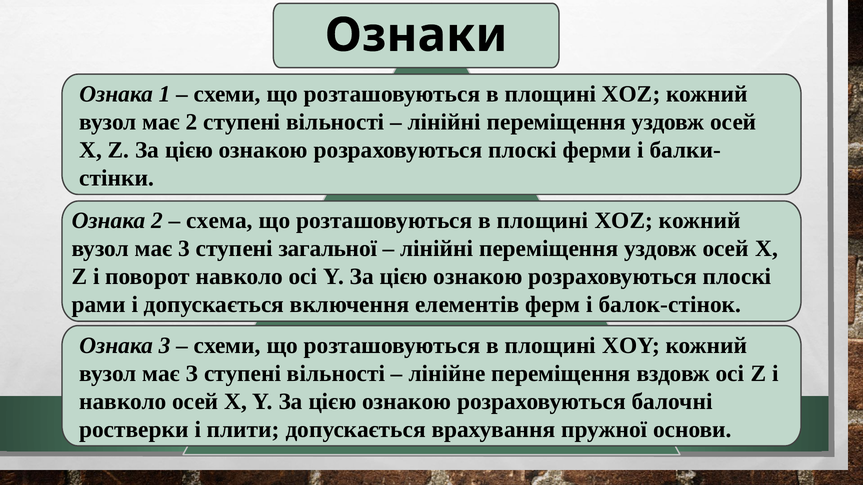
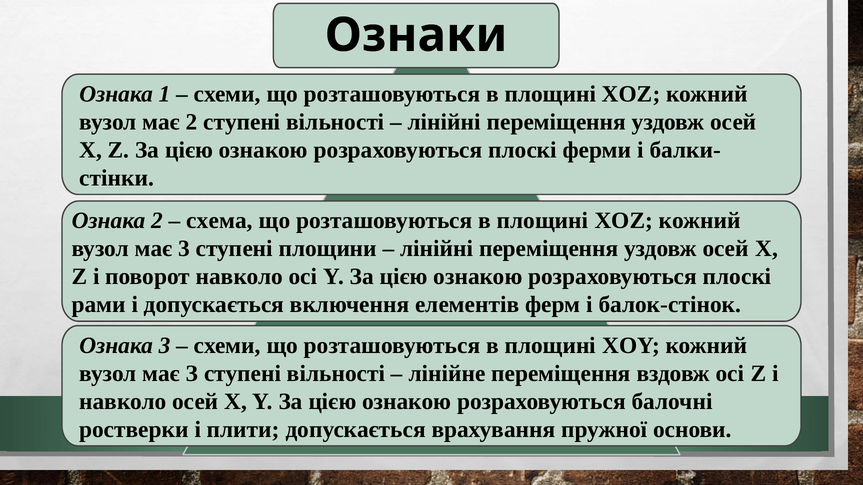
загальної: загальної -> площини (328, 249)
